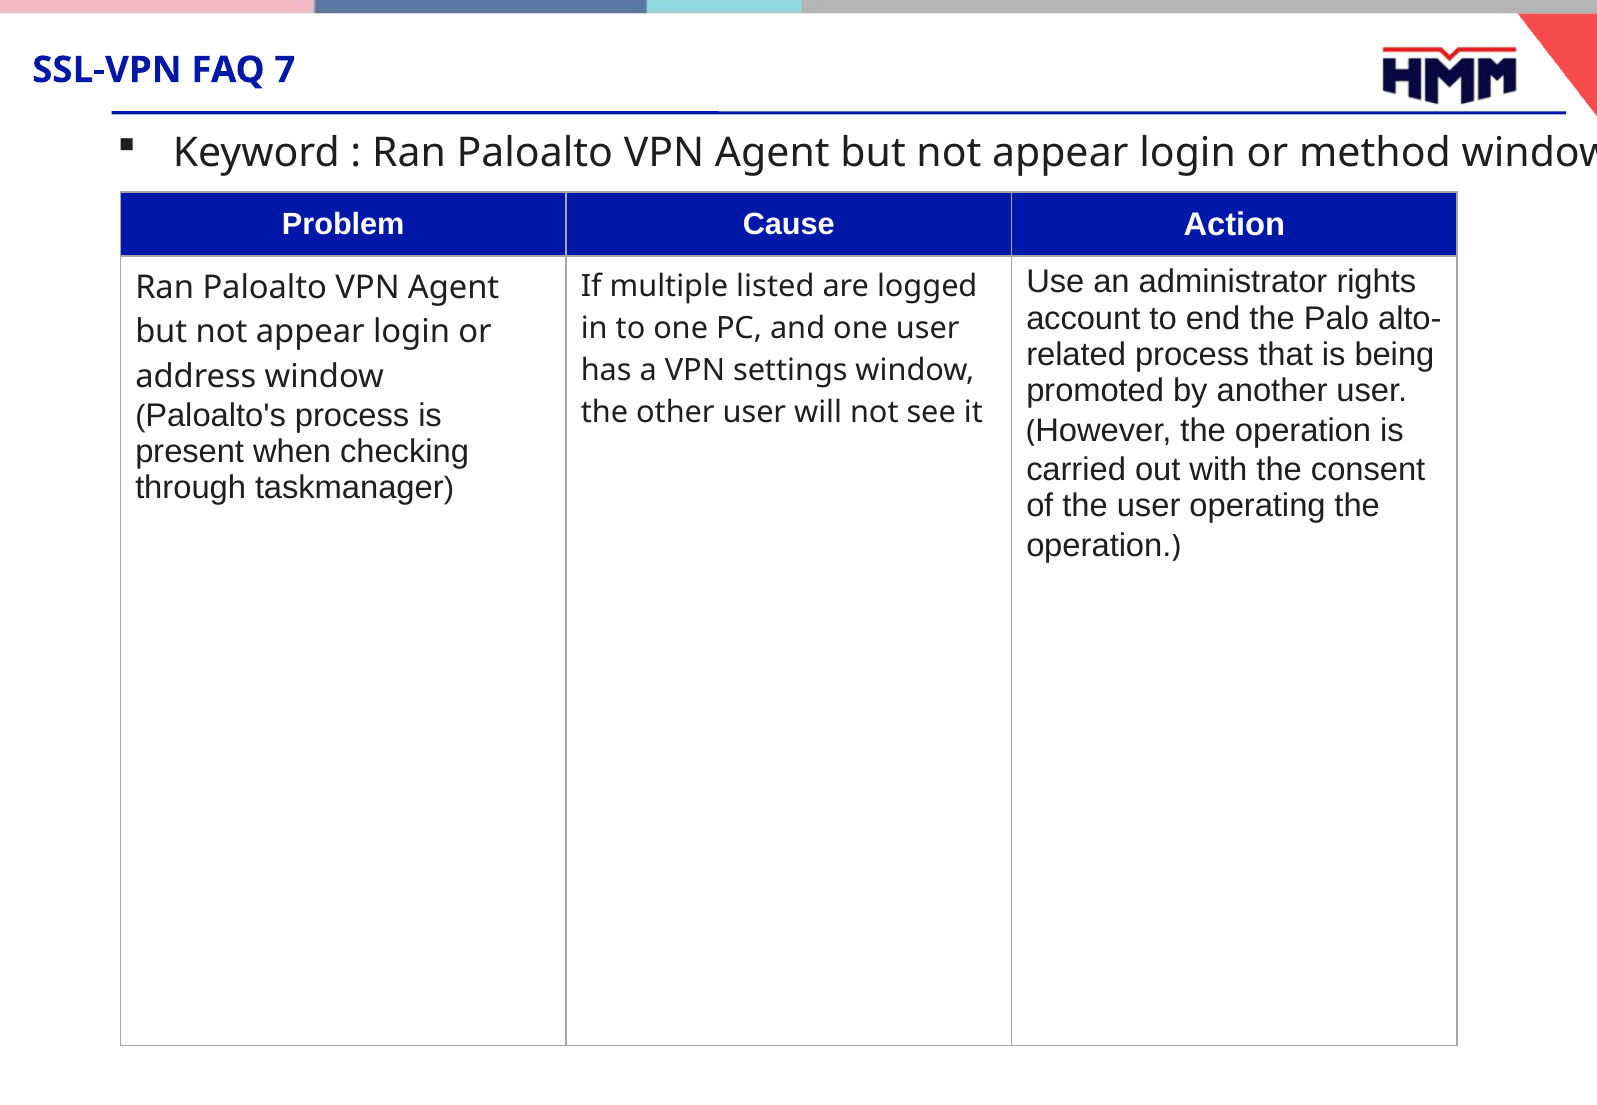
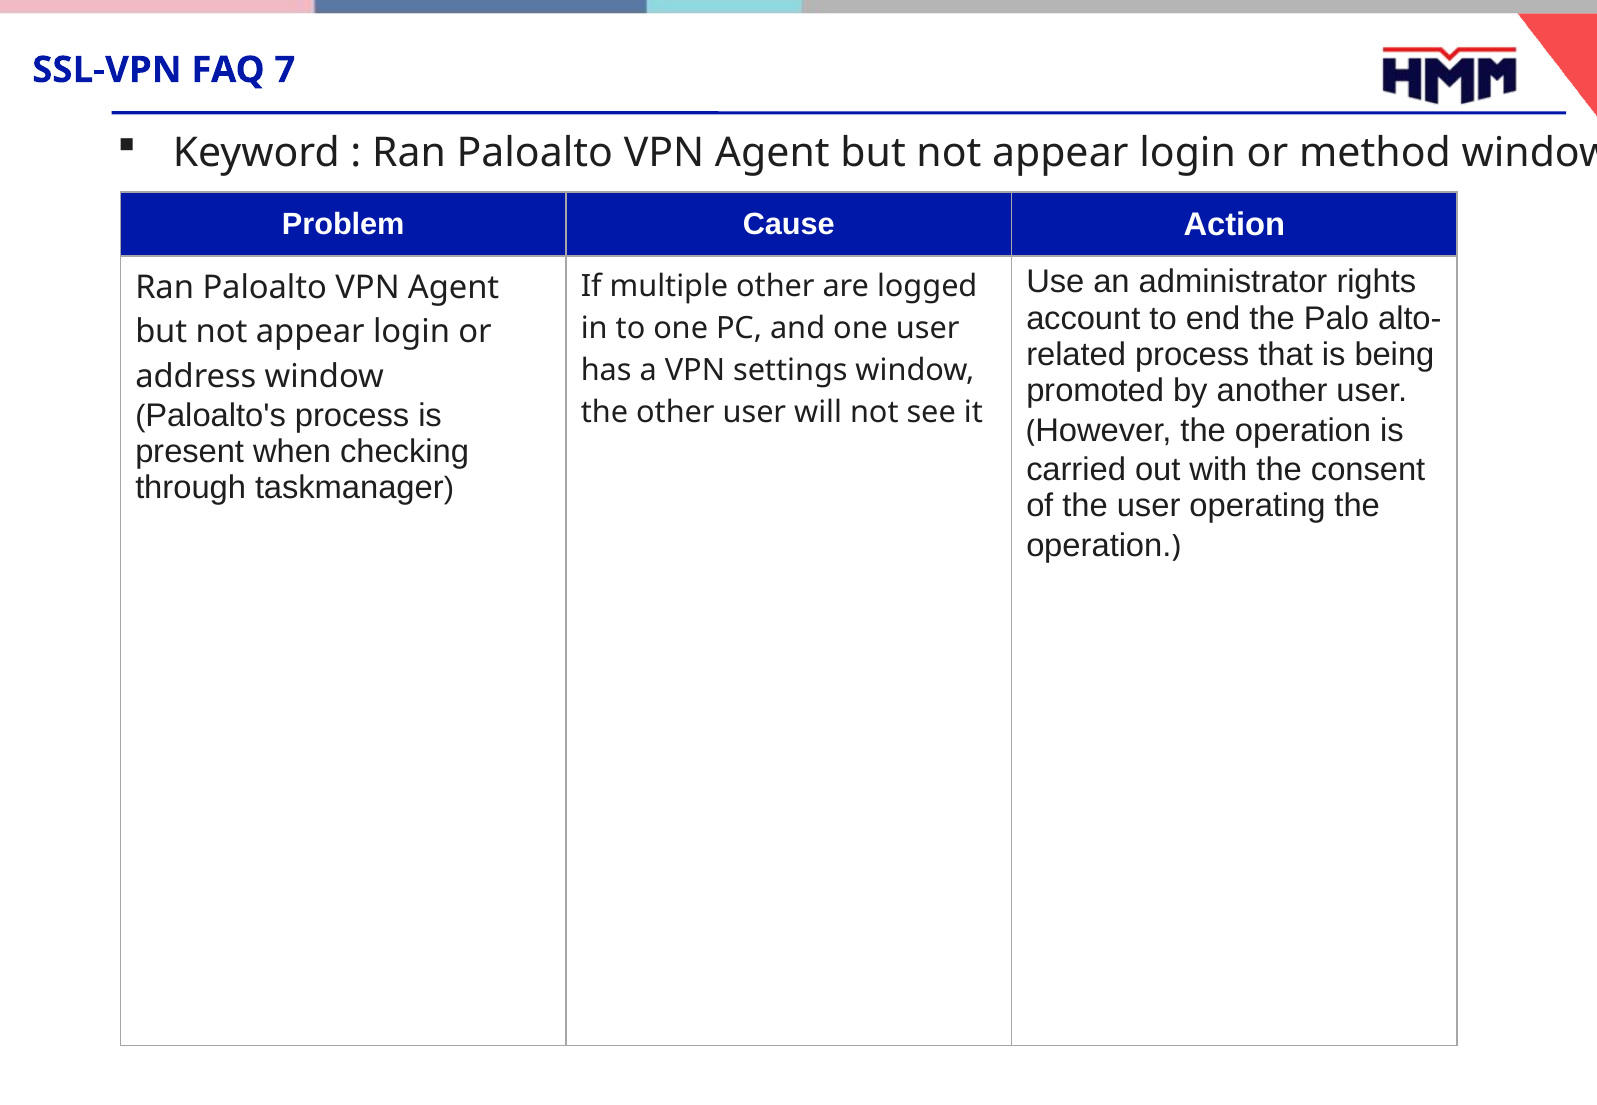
multiple listed: listed -> other (775, 286)
